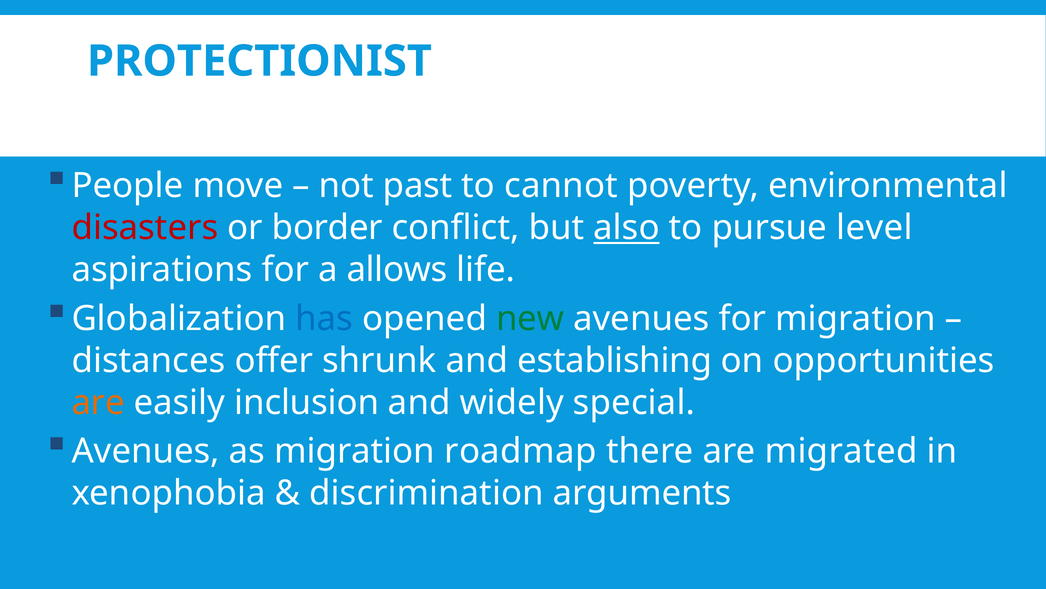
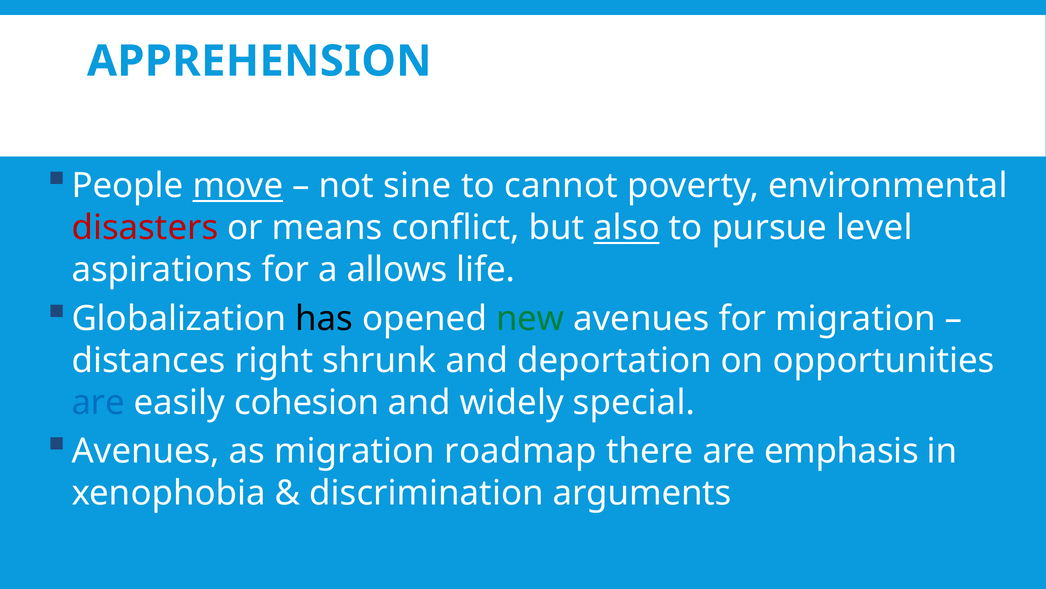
PROTECTIONIST: PROTECTIONIST -> APPREHENSION (259, 61)
move underline: none -> present (238, 186)
past: past -> sine (417, 186)
border: border -> means (327, 228)
has colour: blue -> black (324, 318)
offer: offer -> right (274, 360)
establishing: establishing -> deportation (615, 360)
are colour: orange -> blue (98, 402)
inclusion: inclusion -> cohesion (307, 402)
migrated: migrated -> emphasis (841, 451)
